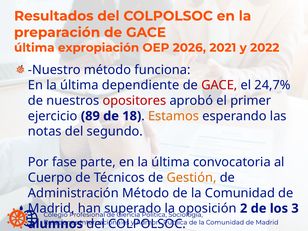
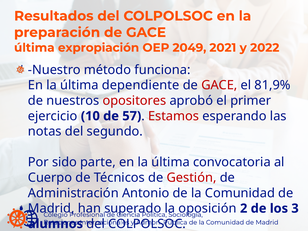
2026: 2026 -> 2049 (189, 48)
24,7%: 24,7% -> 81,9% (272, 85)
89: 89 -> 10 (90, 116)
18: 18 -> 57 (132, 116)
Estamos colour: orange -> red (174, 116)
fase: fase -> sido (64, 162)
Gestión colour: orange -> red (192, 178)
Administración Método: Método -> Antonio (146, 193)
